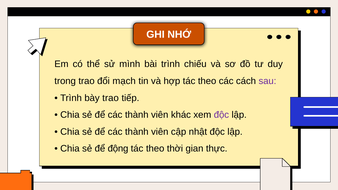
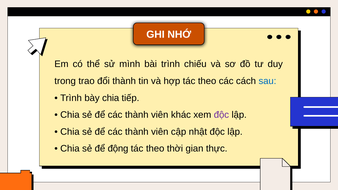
đổi mạch: mạch -> thành (124, 81)
sau colour: purple -> blue (267, 81)
bày trao: trao -> chia (111, 98)
